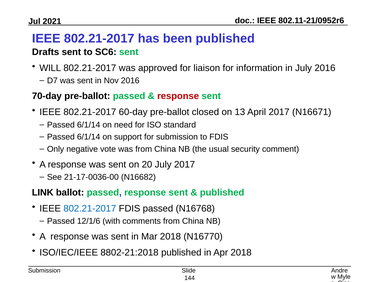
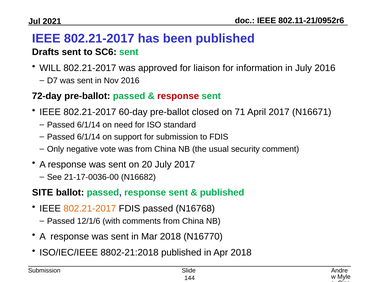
70-day: 70-day -> 72-day (47, 96)
13: 13 -> 71 (240, 112)
LINK: LINK -> SITE (43, 193)
802.21-2017 colour: blue -> orange (90, 209)
